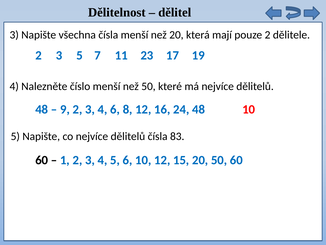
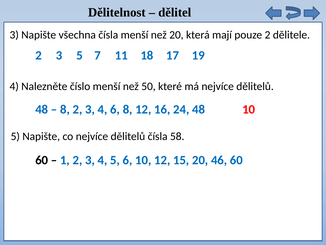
23: 23 -> 18 (147, 55)
9: 9 -> 8 (65, 109)
83: 83 -> 58 (177, 136)
20 50: 50 -> 46 (219, 160)
